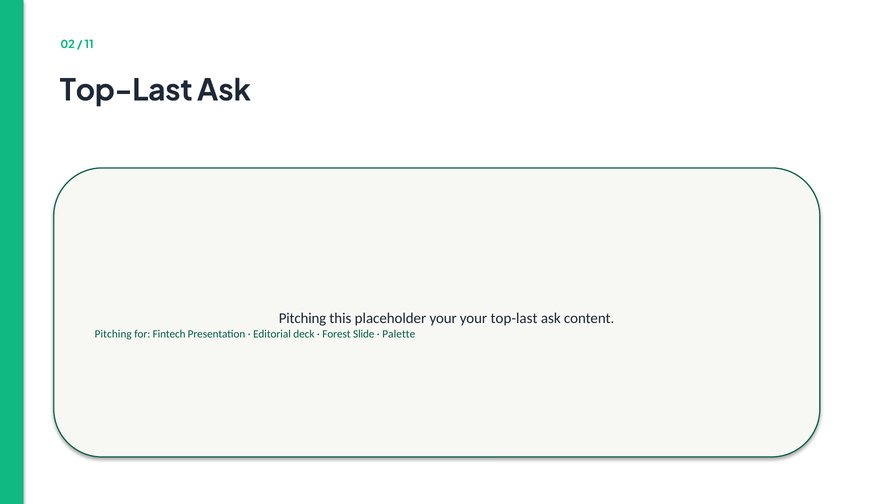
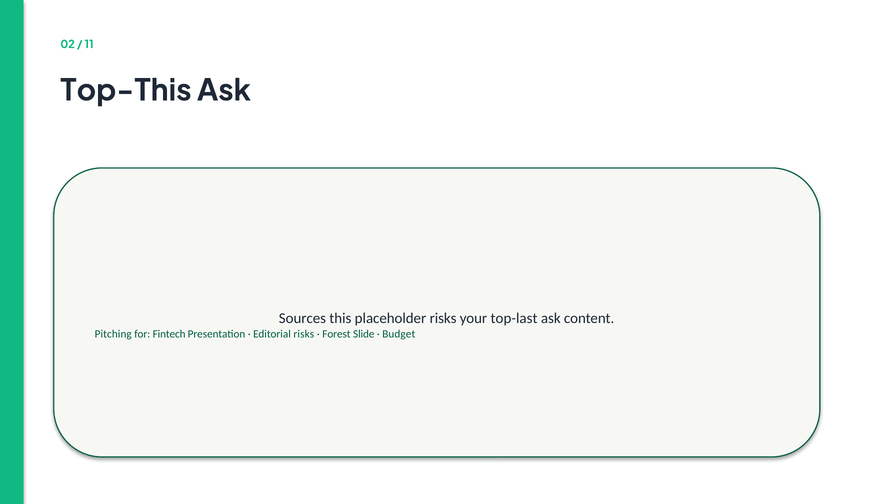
Top-Last: Top-Last -> Top-This (126, 91)
Pitching: Pitching -> Sources (302, 319)
placeholder your: your -> risks (443, 319)
Editorial deck: deck -> risks (304, 334)
Palette: Palette -> Budget (399, 334)
